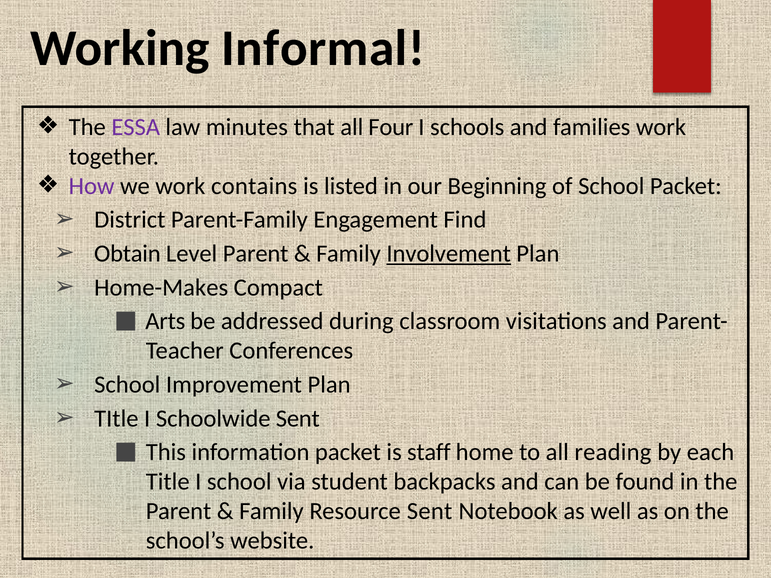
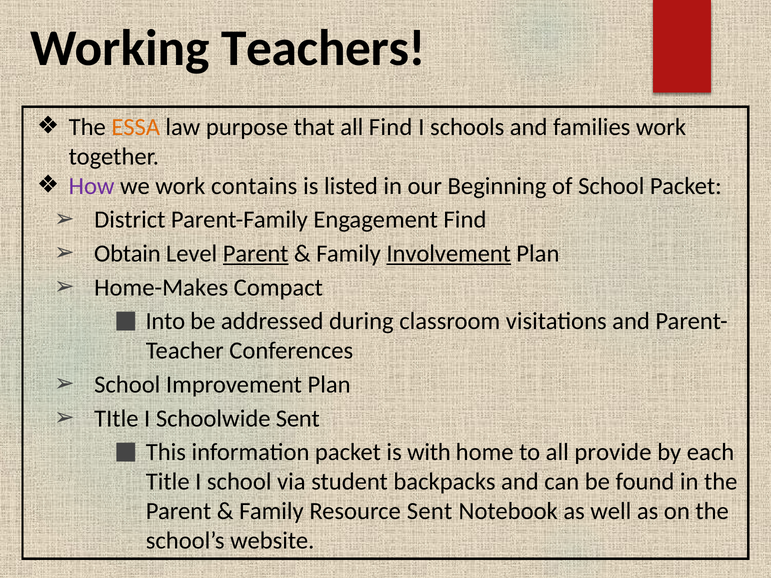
Informal: Informal -> Teachers (323, 49)
ESSA colour: purple -> orange (136, 127)
minutes: minutes -> purpose (247, 127)
all Four: Four -> Find (391, 127)
Parent underline: none -> present (256, 254)
Arts: Arts -> Into (165, 321)
staff: staff -> with (429, 452)
reading: reading -> provide (613, 452)
